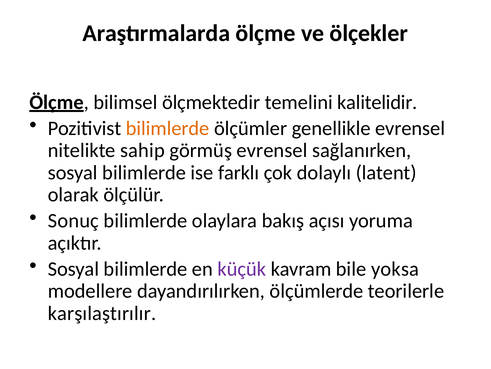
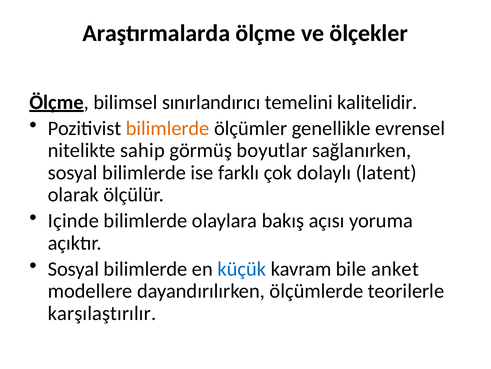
ölçmektedir: ölçmektedir -> sınırlandırıcı (211, 102)
görmüş evrensel: evrensel -> boyutlar (272, 150)
Sonuç: Sonuç -> Içinde (73, 220)
küçük colour: purple -> blue (242, 269)
yoksa: yoksa -> anket (395, 269)
